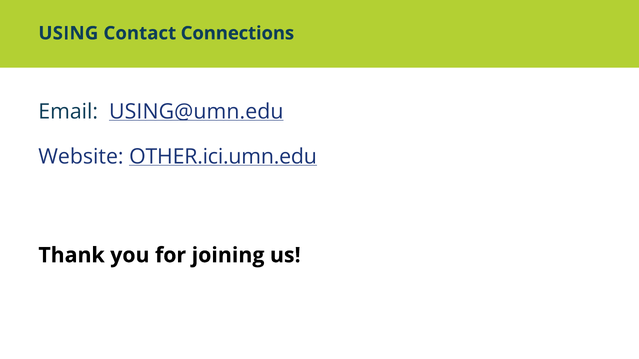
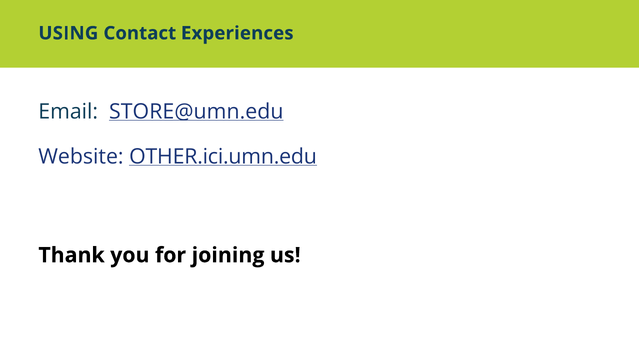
Connections: Connections -> Experiences (237, 33)
USING@umn.edu: USING@umn.edu -> STORE@umn.edu (196, 112)
